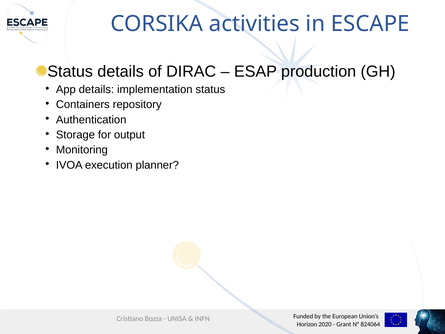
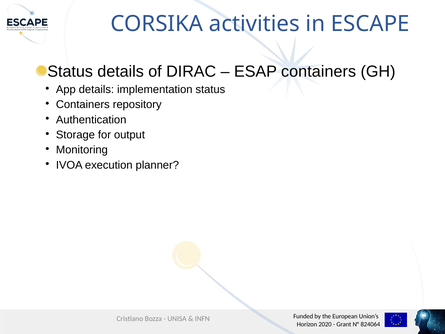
ESAP production: production -> containers (319, 72)
